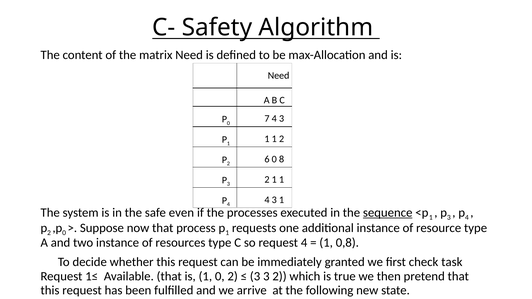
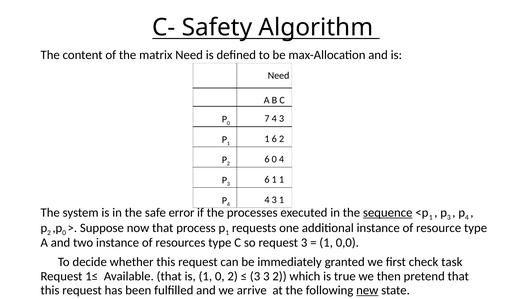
1 1 1: 1 -> 6 (274, 139)
0 8: 8 -> 4 (282, 159)
2: 2 -> 6 (267, 180)
even: even -> error (182, 213)
request 4: 4 -> 3 (304, 243)
0,8: 0,8 -> 0,0 (347, 243)
new underline: none -> present (367, 290)
